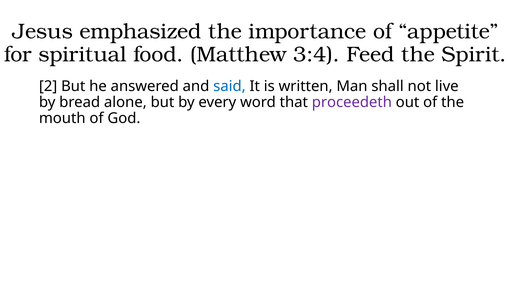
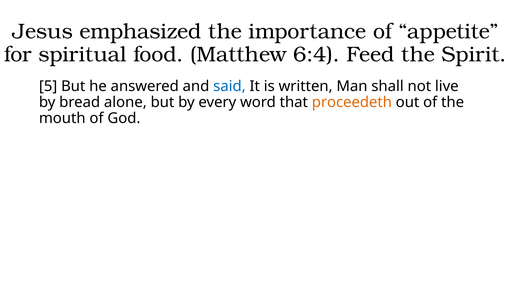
3:4: 3:4 -> 6:4 (316, 54)
2: 2 -> 5 (48, 86)
proceedeth colour: purple -> orange (352, 102)
